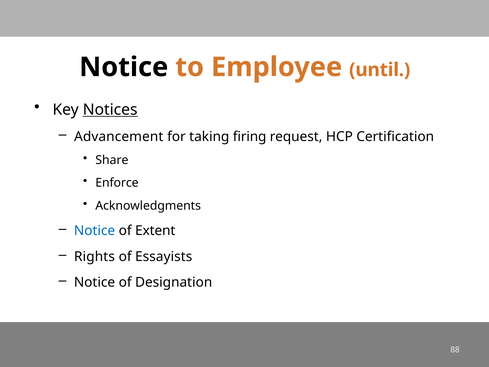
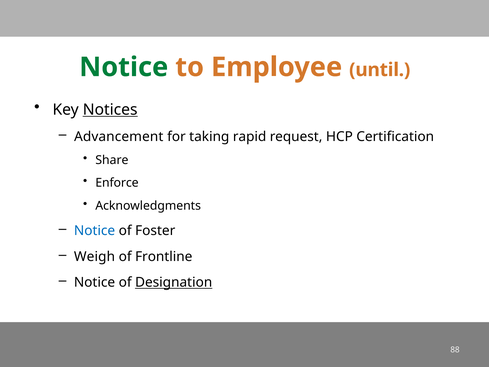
Notice colour: black -> green (124, 67)
firing: firing -> rapid (250, 136)
Extent: Extent -> Foster (155, 231)
Rights: Rights -> Weigh (94, 256)
Essayists: Essayists -> Frontline (164, 256)
Designation underline: none -> present (174, 282)
